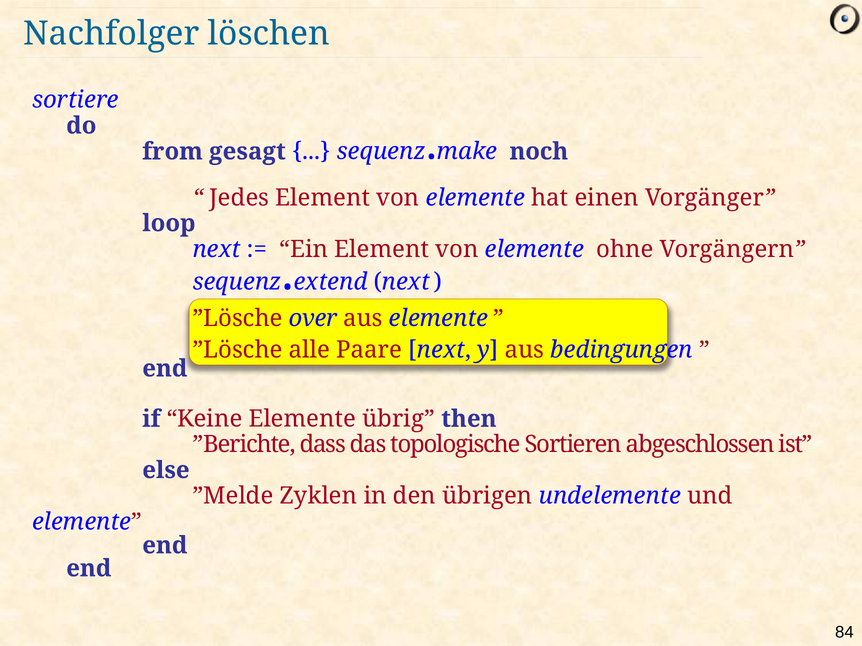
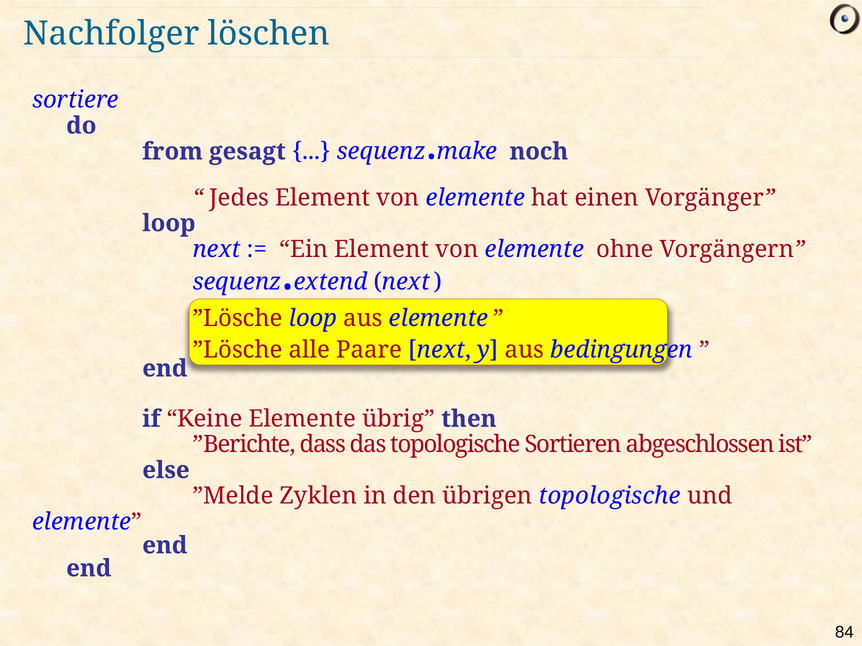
”Lösche over: over -> loop (313, 319)
übrigen undelemente: undelemente -> topologische (610, 496)
